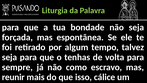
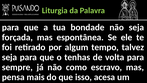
reunir: reunir -> pensa (13, 77)
cálice: cálice -> acesa (105, 77)
